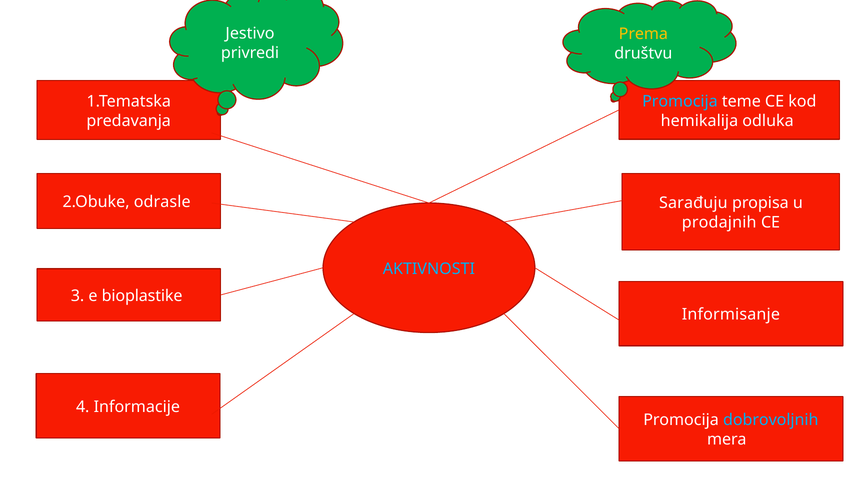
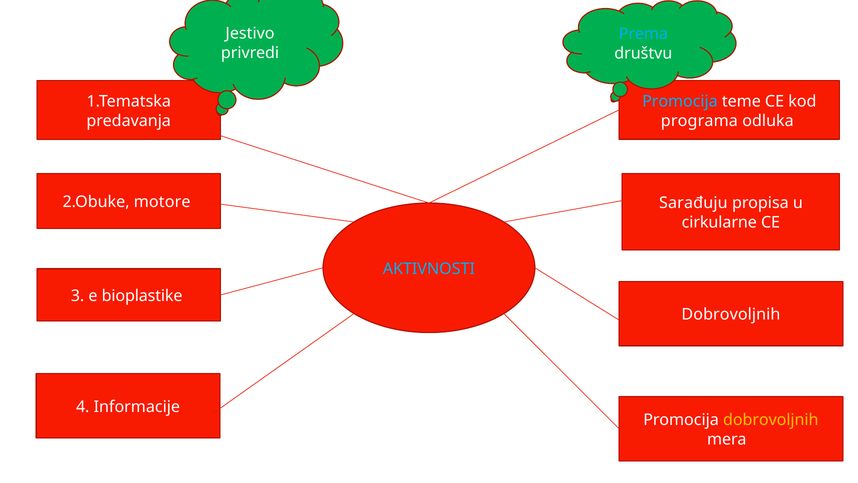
Prema colour: yellow -> light blue (643, 34)
hemikalija: hemikalija -> programa (699, 121)
odrasle: odrasle -> motore (162, 202)
prodajnih: prodajnih -> cirkularne (719, 222)
Informisanje: Informisanje -> Dobrovoljnih (731, 314)
dobrovoljnih colour: light blue -> yellow (771, 420)
